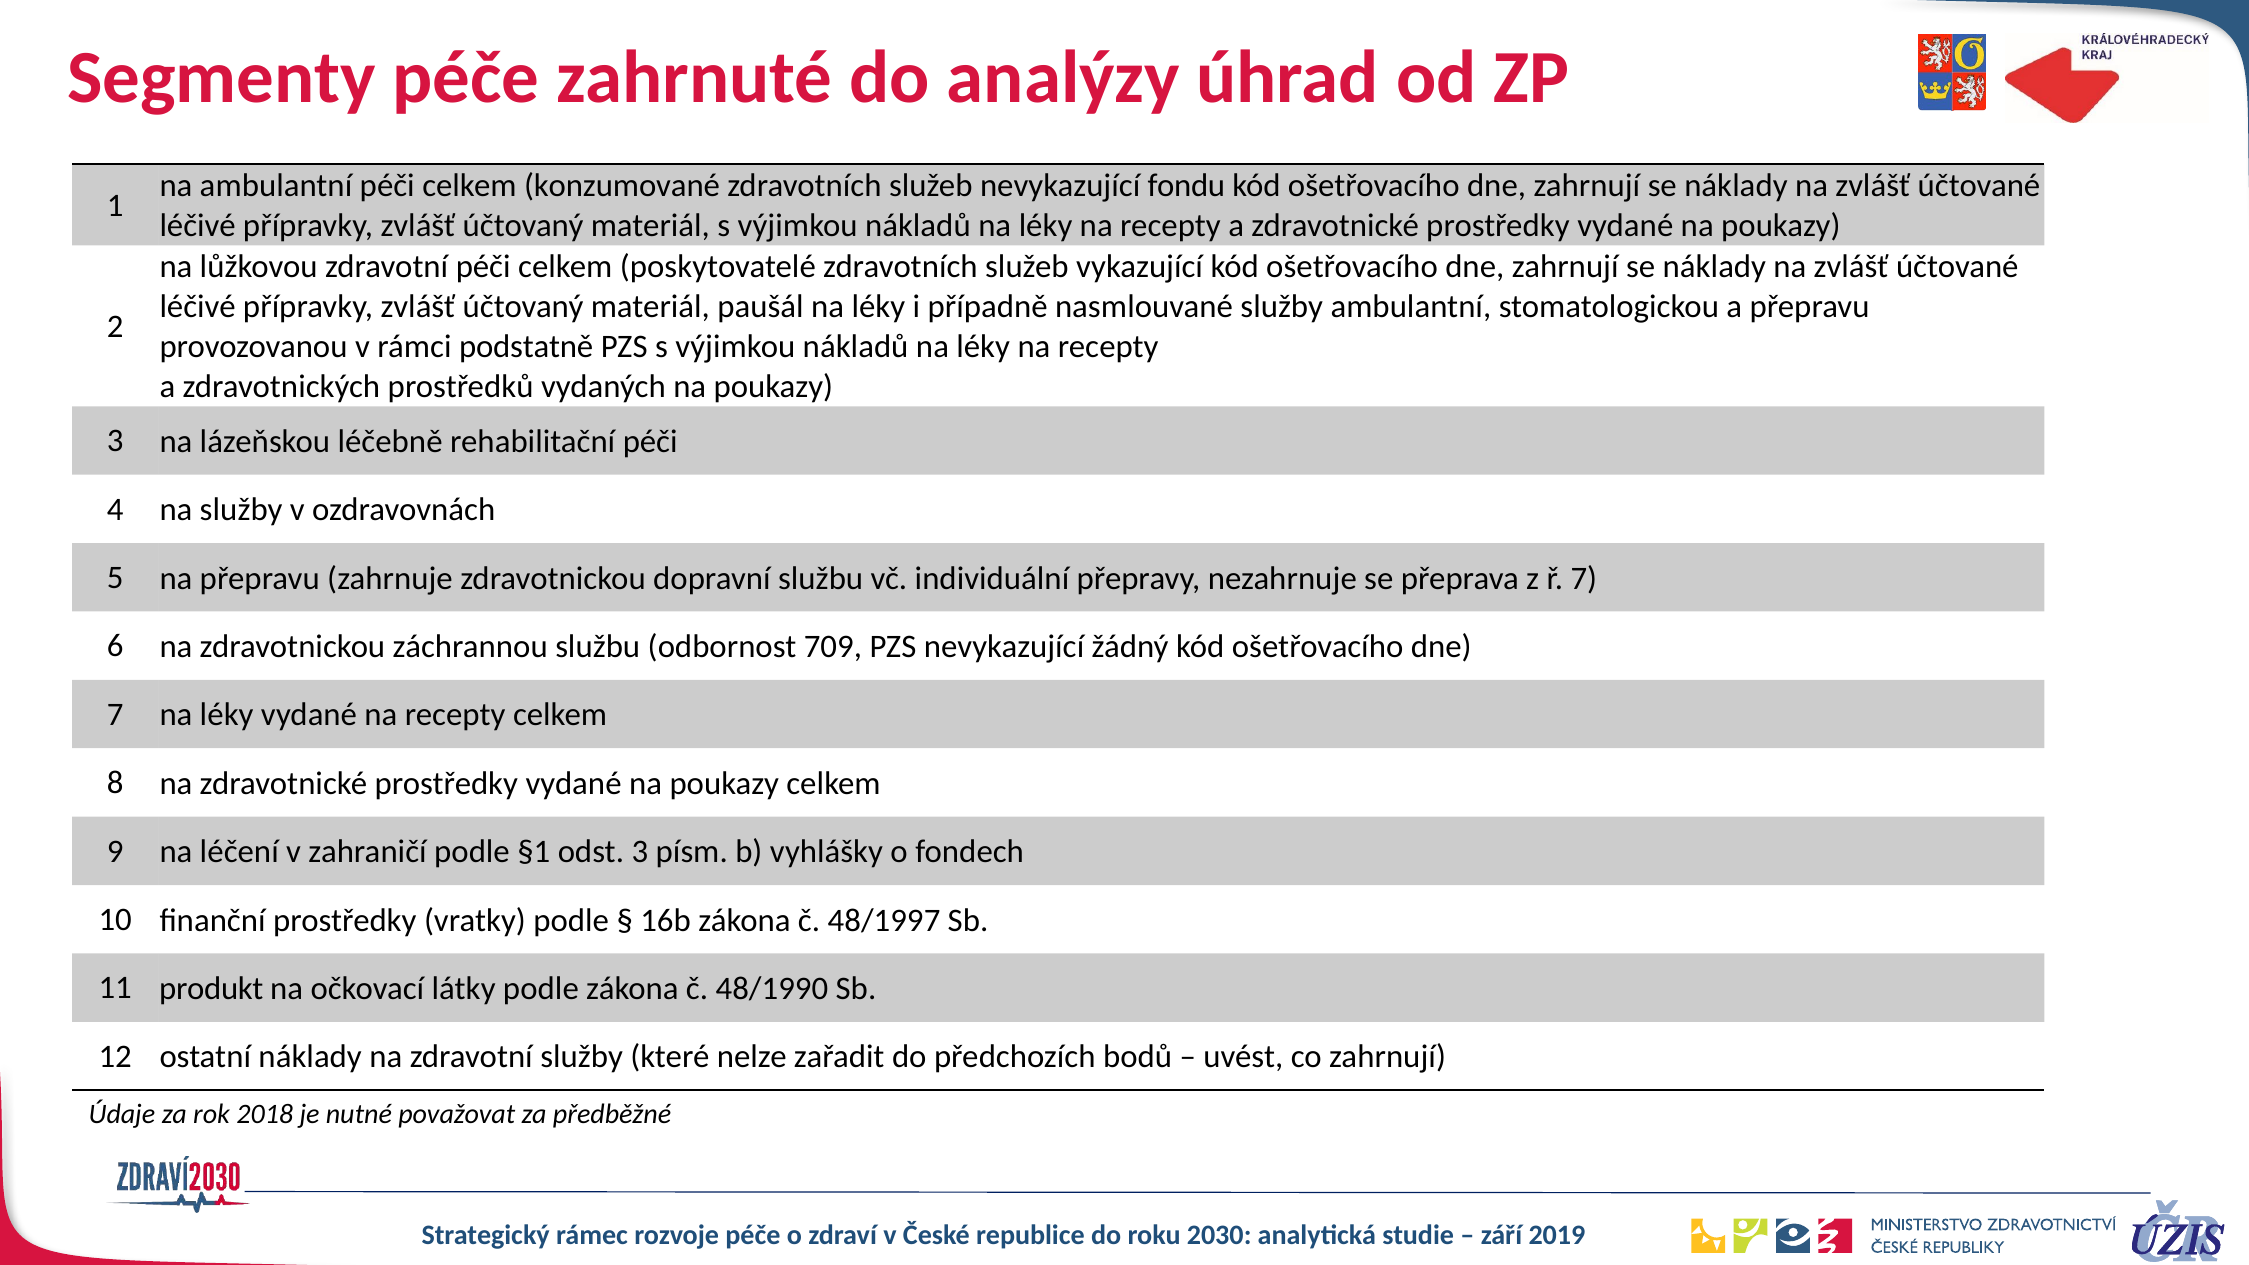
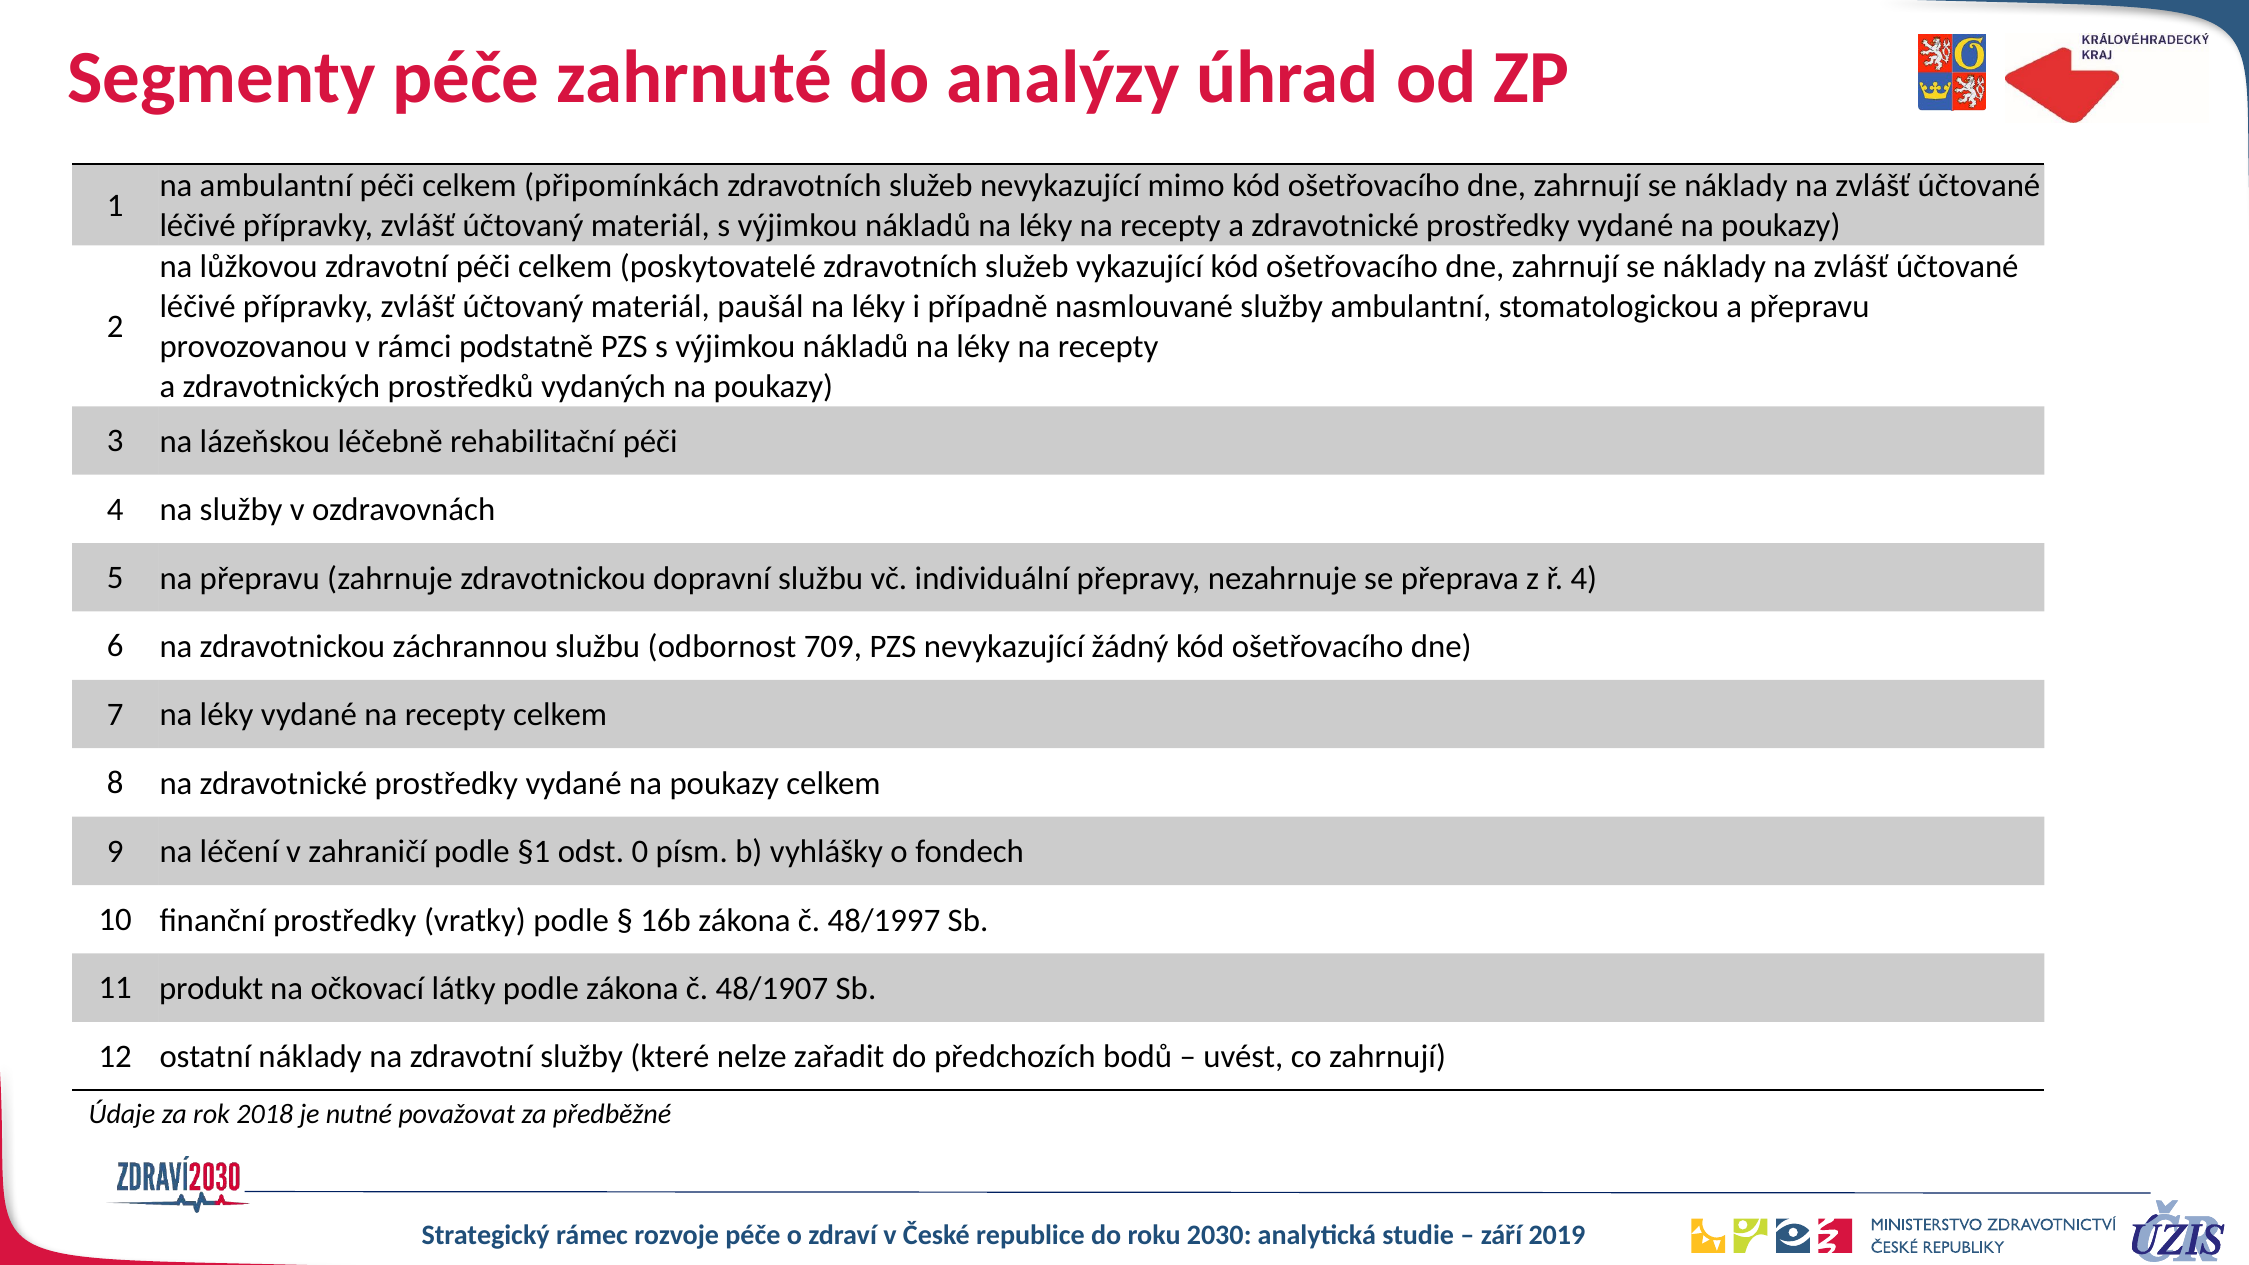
konzumované: konzumované -> připomínkách (622, 186)
fondu: fondu -> mimo (1186, 186)
ř 7: 7 -> 4 (1584, 578)
odst 3: 3 -> 0 (640, 852)
48/1990: 48/1990 -> 48/1907 (772, 989)
